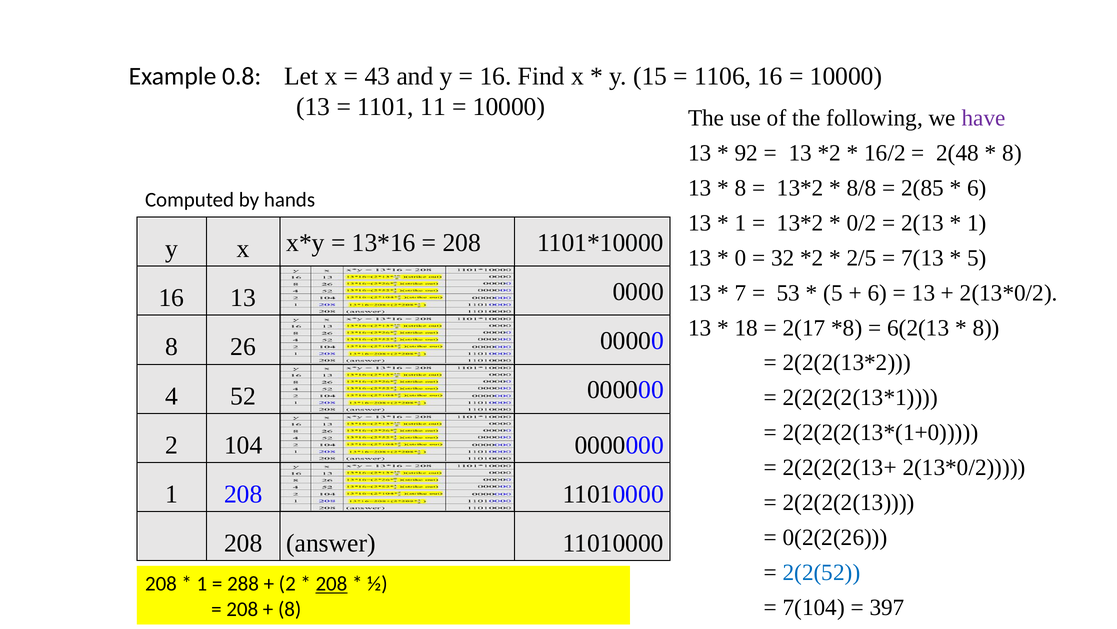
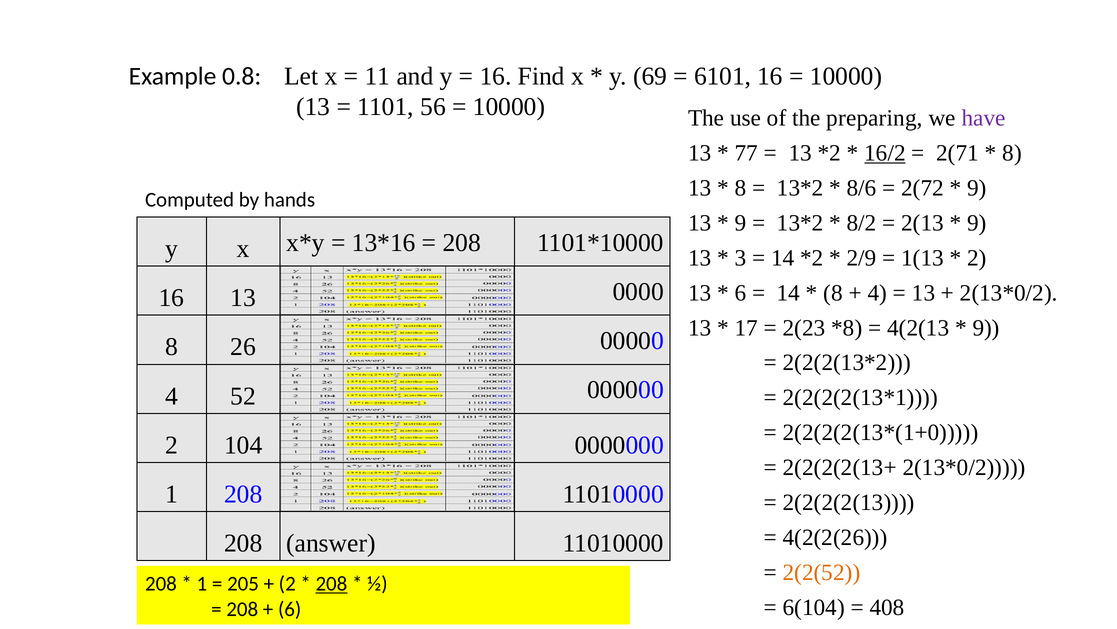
43: 43 -> 11 (377, 76)
15: 15 -> 69 (650, 76)
1106: 1106 -> 6101 (723, 76)
11: 11 -> 56 (433, 107)
following: following -> preparing (875, 118)
92: 92 -> 77 (746, 153)
16/2 underline: none -> present (885, 153)
2(48: 2(48 -> 2(71 (958, 153)
8/8: 8/8 -> 8/6 (862, 188)
2(85: 2(85 -> 2(72 (923, 188)
6: 6 -> 9 (977, 188)
1: 1 -> 9 (741, 223)
0/2: 0/2 -> 8/2 (862, 223)
1: 1 -> 9 (977, 223)
0: 0 -> 3 (741, 258)
32: 32 -> 14 (783, 258)
2/5: 2/5 -> 2/9 (862, 258)
7(13: 7(13 -> 1(13 (923, 258)
5: 5 -> 2 (977, 258)
7: 7 -> 6 (741, 293)
53: 53 -> 14 (788, 293)
5: 5 -> 8 (833, 293)
6: 6 -> 4 (877, 293)
18: 18 -> 17 (746, 327)
2(17: 2(17 -> 2(23 (804, 327)
6(2(13: 6(2(13 -> 4(2(13 (918, 327)
8: 8 -> 9 (986, 327)
0(2(2(26: 0(2(2(26 -> 4(2(2(26 (835, 537)
2(2(52 colour: blue -> orange (821, 572)
288: 288 -> 205 (243, 583)
7(104: 7(104 -> 6(104 (814, 607)
397: 397 -> 408 (887, 607)
8: 8 -> 6 (290, 608)
